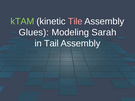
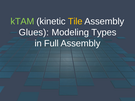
Tile colour: pink -> yellow (75, 21)
Sarah: Sarah -> Types (104, 32)
Tail: Tail -> Full (51, 43)
